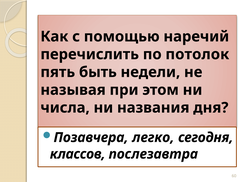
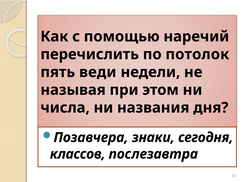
быть: быть -> веди (98, 72)
легко: легко -> знаки (153, 137)
